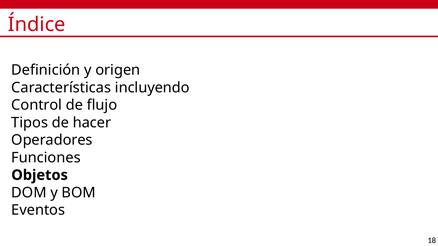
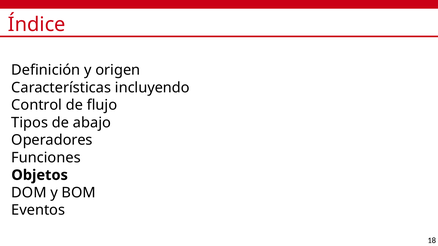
hacer: hacer -> abajo (92, 123)
